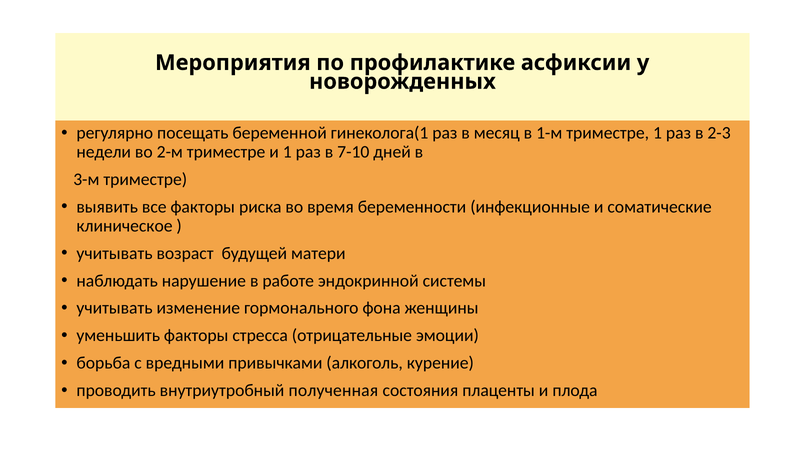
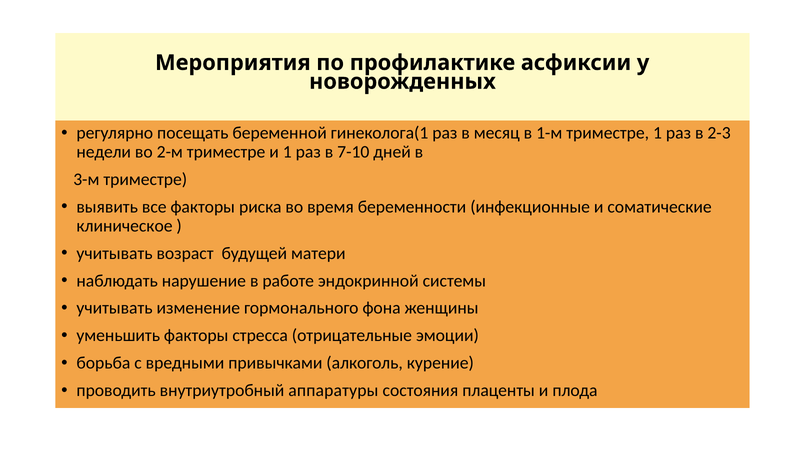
полученная: полученная -> аппаратуры (333, 390)
